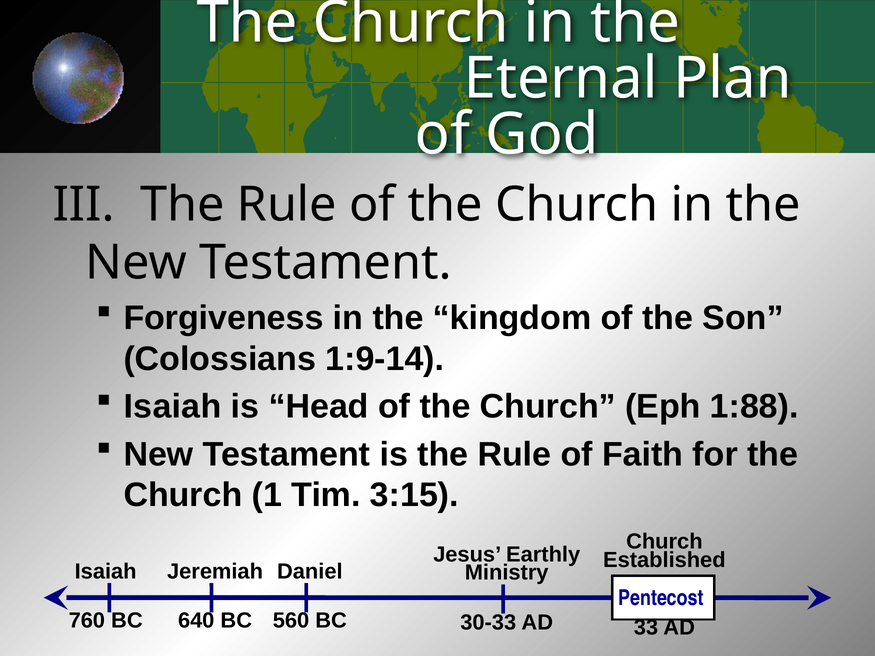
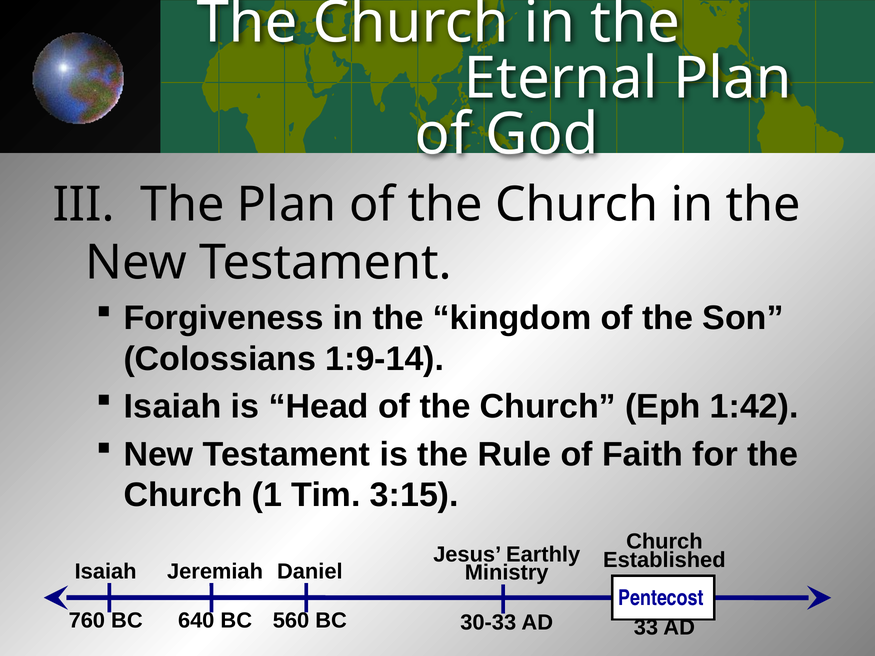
III The Rule: Rule -> Plan (287, 205)
1:88: 1:88 -> 1:42 (754, 407)
